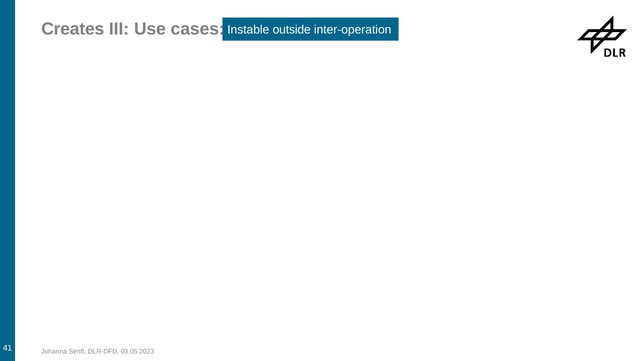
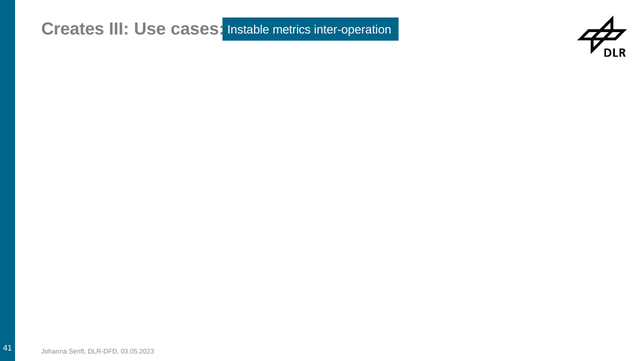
outside: outside -> metrics (292, 30)
